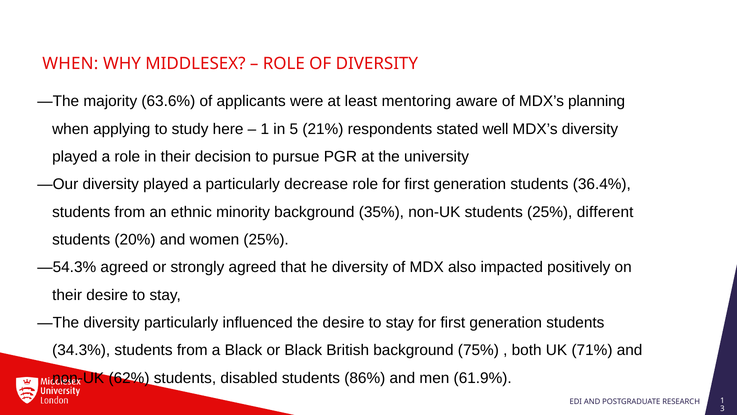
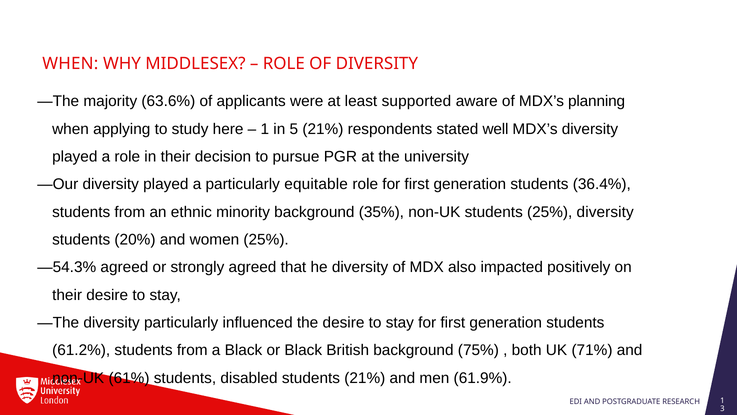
mentoring: mentoring -> supported (416, 101)
decrease: decrease -> equitable (316, 184)
25% different: different -> diversity (605, 212)
34.3%: 34.3% -> 61.2% (81, 350)
62%: 62% -> 61% (129, 378)
students 86%: 86% -> 21% (365, 378)
